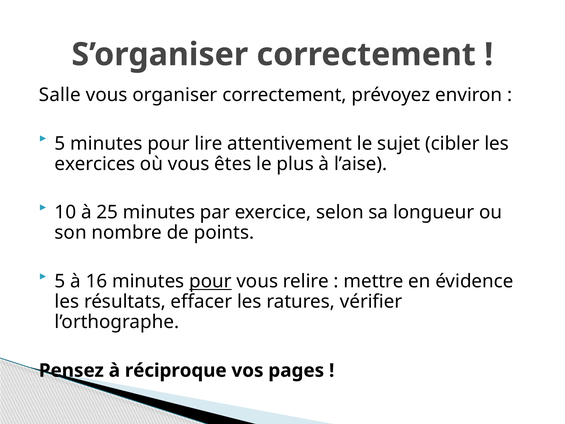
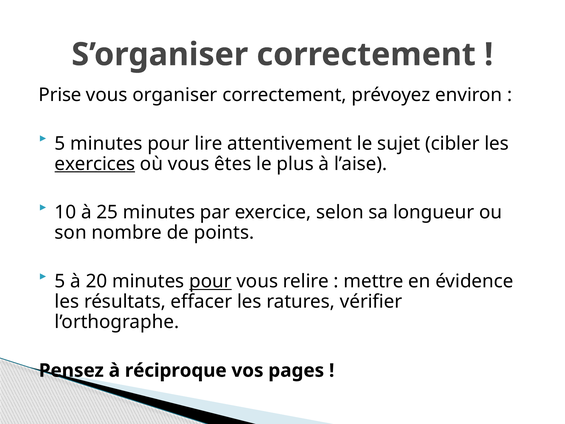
Salle: Salle -> Prise (60, 95)
exercices underline: none -> present (95, 164)
16: 16 -> 20 (97, 281)
